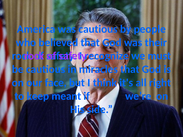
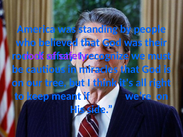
was cautious: cautious -> standing (98, 29)
face: face -> tree (56, 83)
